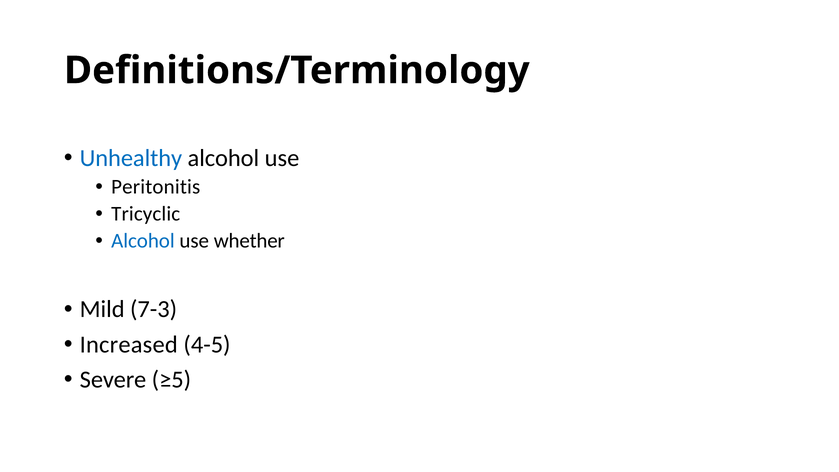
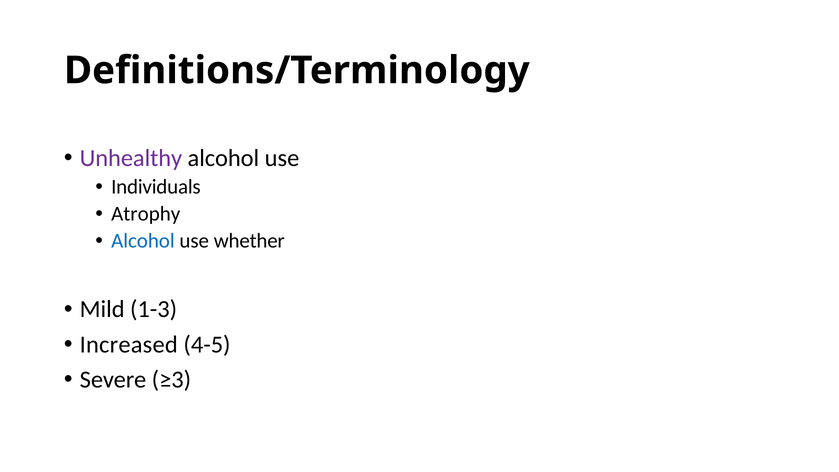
Unhealthy colour: blue -> purple (131, 158)
Peritonitis: Peritonitis -> Individuals (156, 187)
Tricyclic: Tricyclic -> Atrophy (146, 214)
7-3: 7-3 -> 1-3 (154, 309)
≥5: ≥5 -> ≥3 (171, 380)
